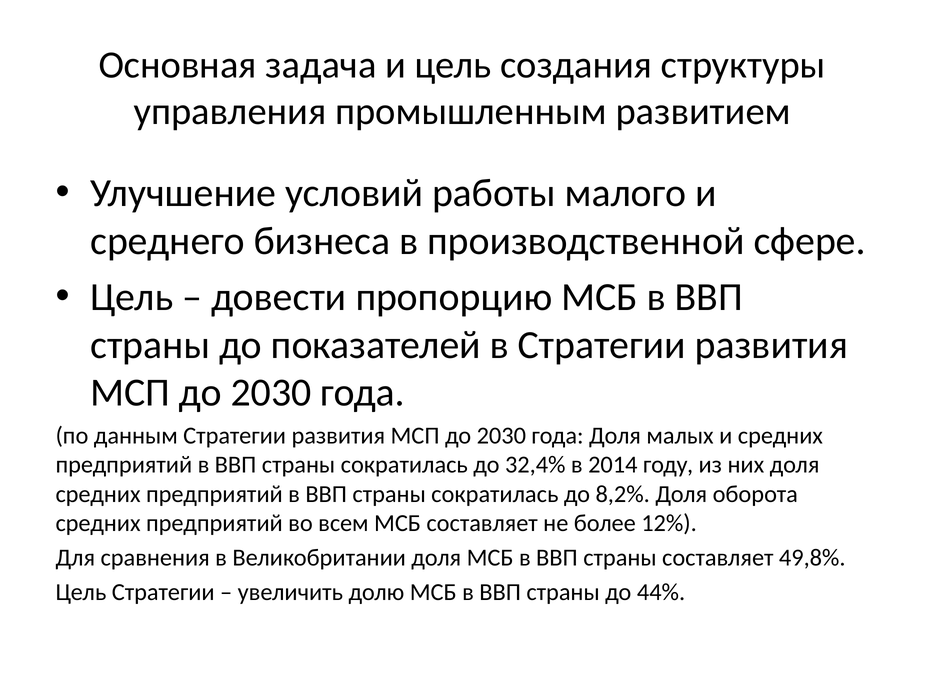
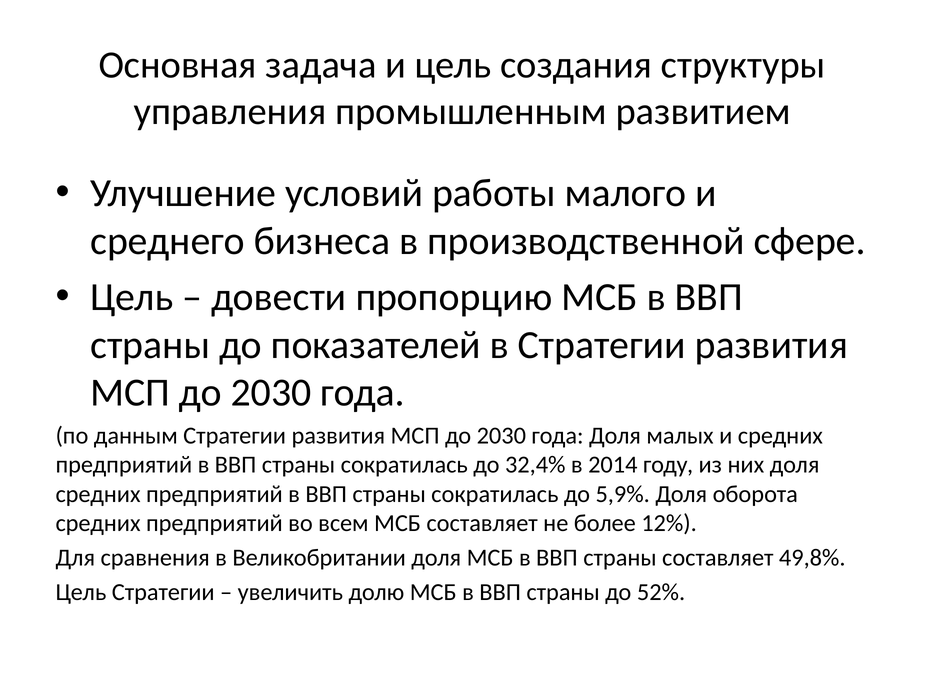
8,2%: 8,2% -> 5,9% (623, 494)
44%: 44% -> 52% (661, 592)
